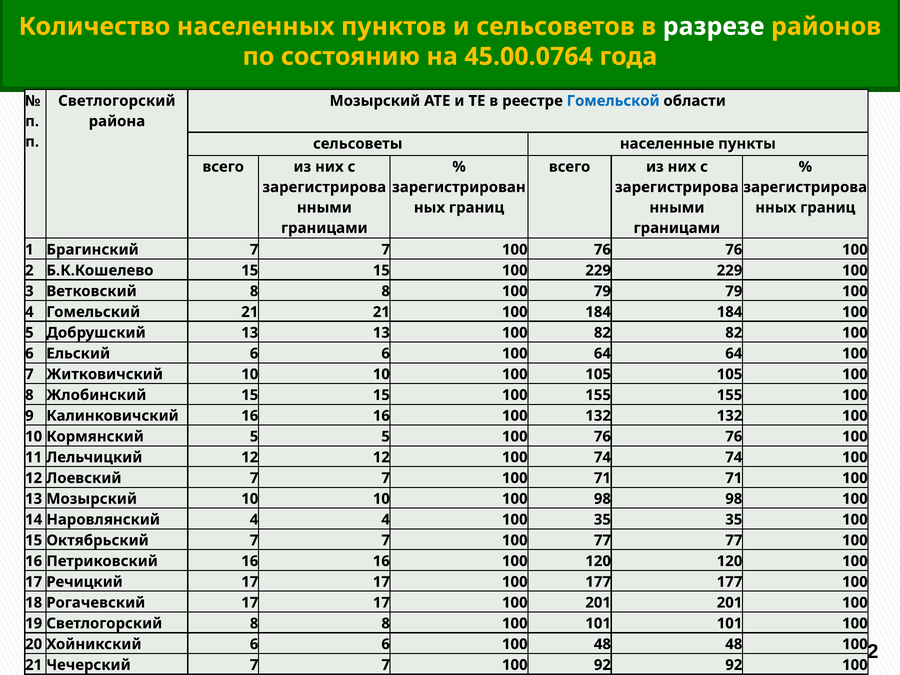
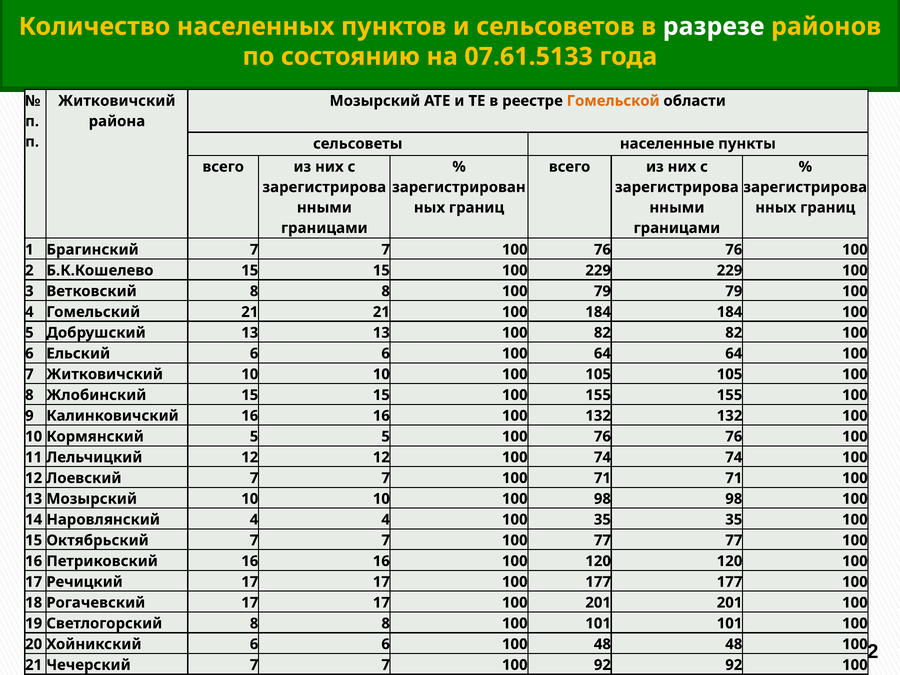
45.00.0764: 45.00.0764 -> 07.61.5133 (529, 57)
Светлогорский: Светлогорский -> Житковичский (117, 101)
Гомельской colour: blue -> orange (613, 101)
